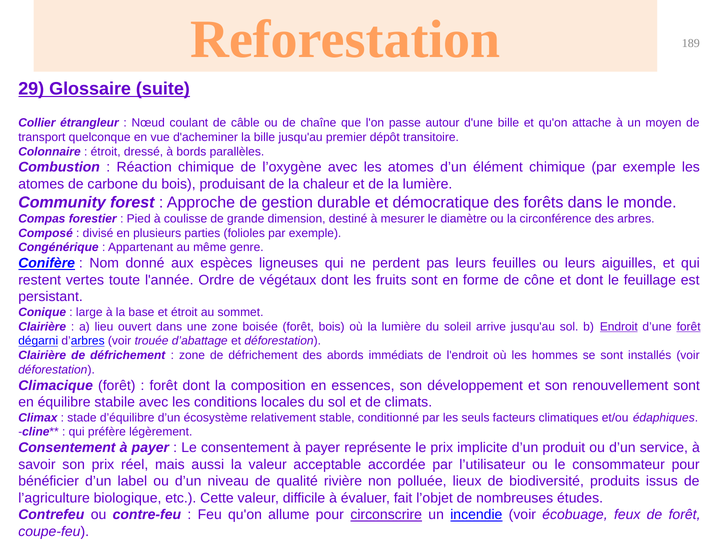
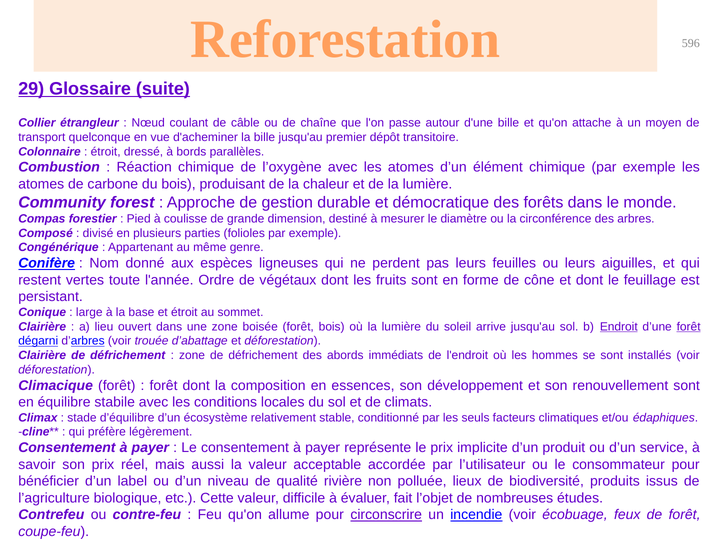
189: 189 -> 596 (691, 43)
